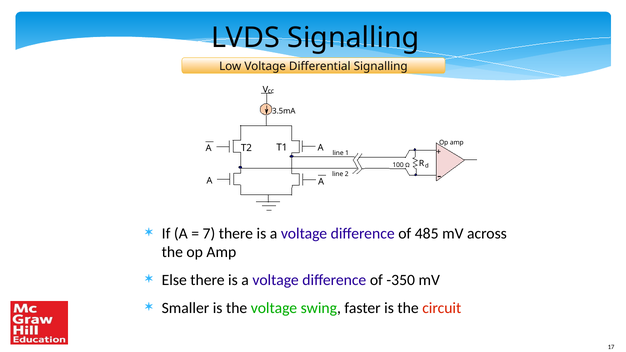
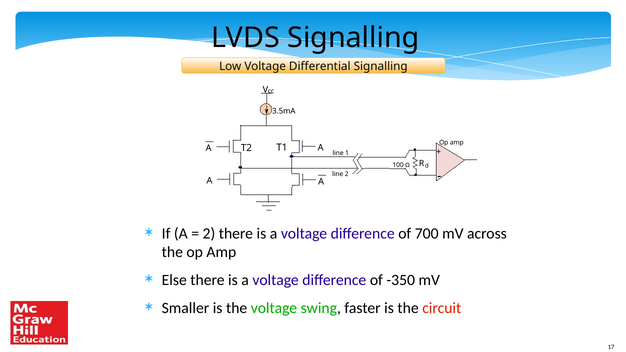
7: 7 -> 2 (209, 233)
485: 485 -> 700 (427, 233)
